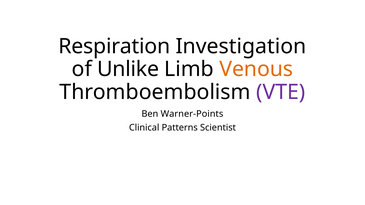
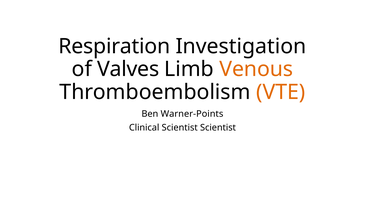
Unlike: Unlike -> Valves (128, 69)
VTE colour: purple -> orange (281, 92)
Clinical Patterns: Patterns -> Scientist (180, 128)
